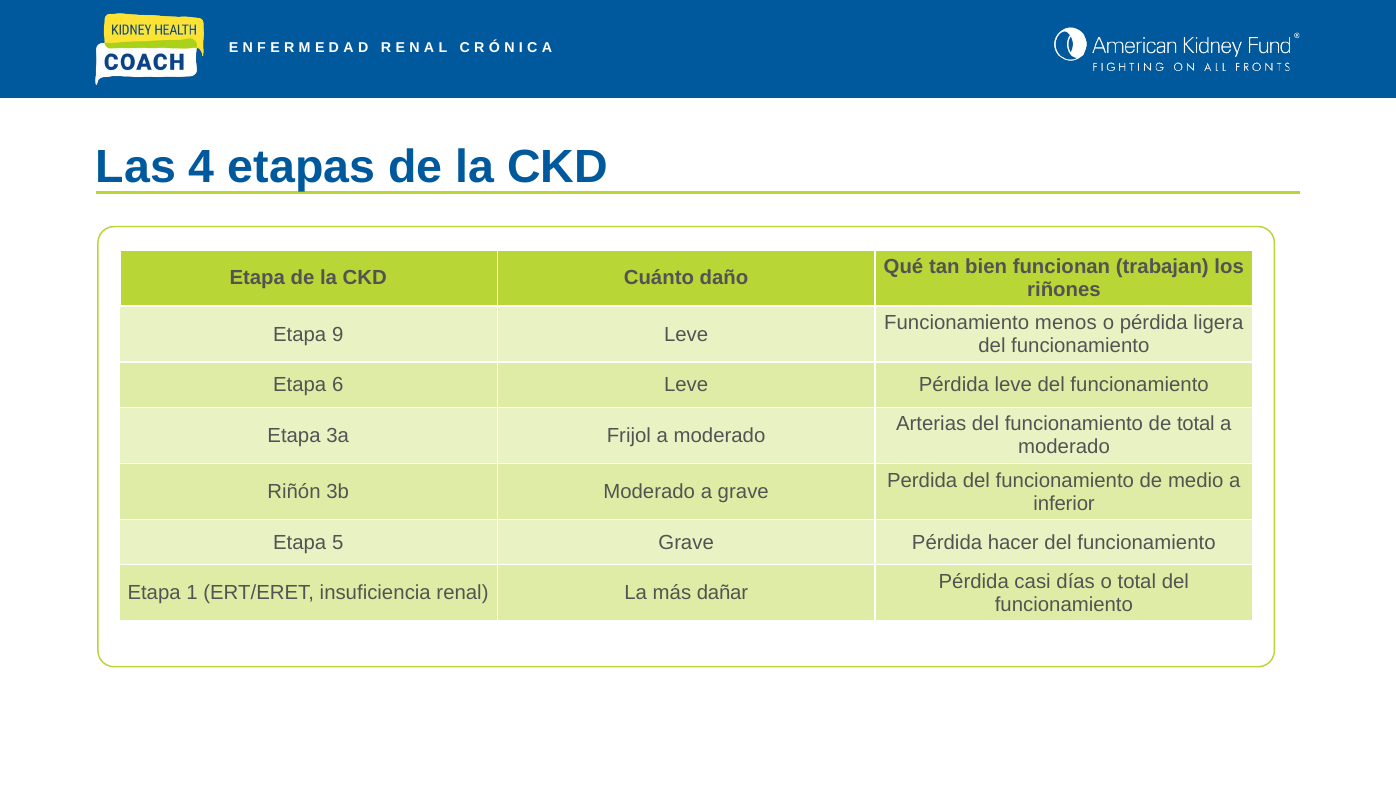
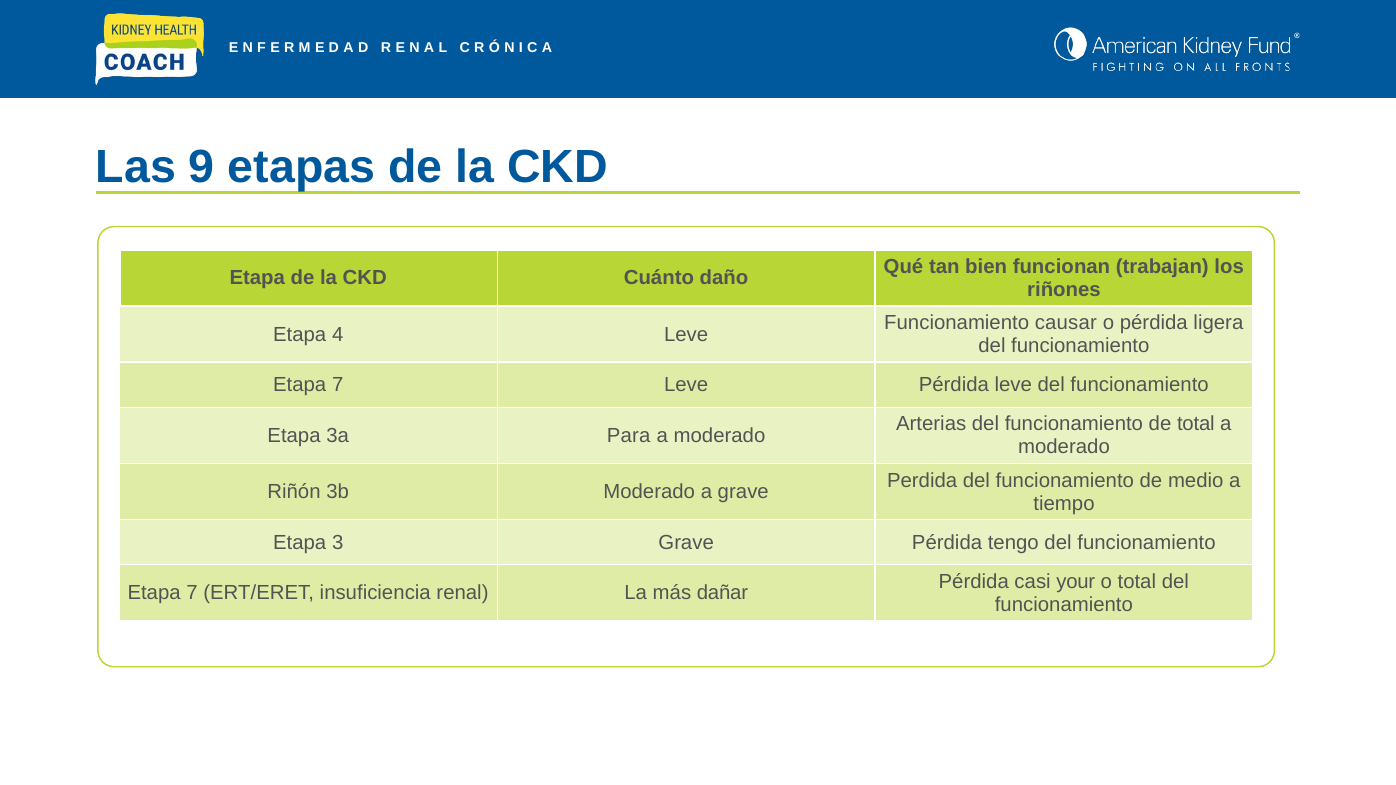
4: 4 -> 9 (202, 167)
menos: menos -> causar (1066, 323)
9: 9 -> 4 (338, 334)
6: 6 -> 7 (338, 385)
Frijol: Frijol -> Para (629, 436)
inferior: inferior -> tiempo (1064, 503)
5: 5 -> 3 (338, 543)
hacer: hacer -> tengo (1013, 543)
días: días -> your (1076, 582)
1: 1 -> 7 (192, 593)
